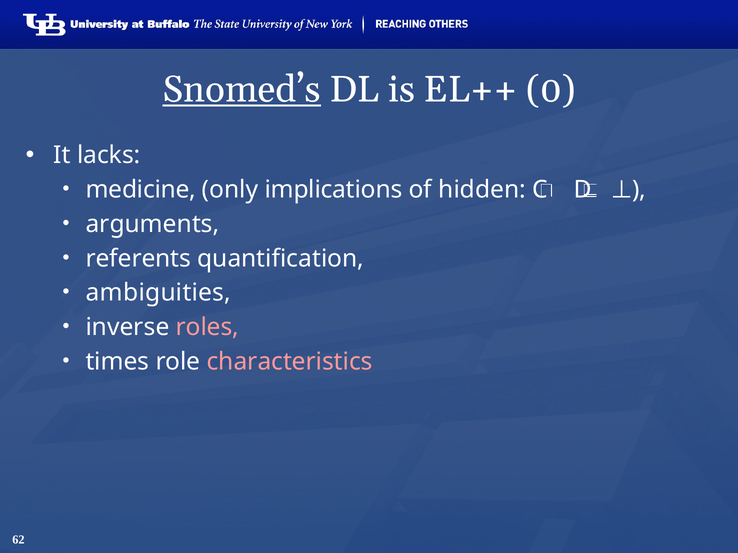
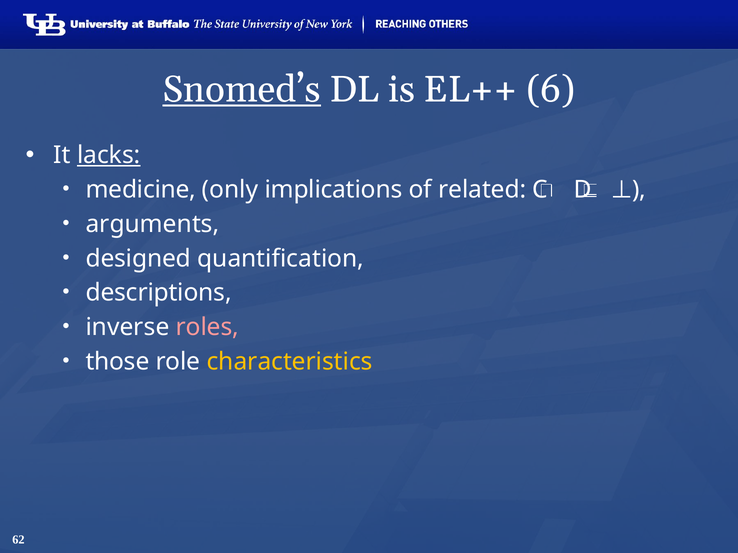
0: 0 -> 6 (551, 90)
lacks underline: none -> present (109, 155)
hidden: hidden -> related (482, 190)
referents: referents -> designed (138, 259)
ambiguities: ambiguities -> descriptions (159, 293)
times: times -> those (118, 362)
characteristics colour: pink -> yellow (290, 362)
